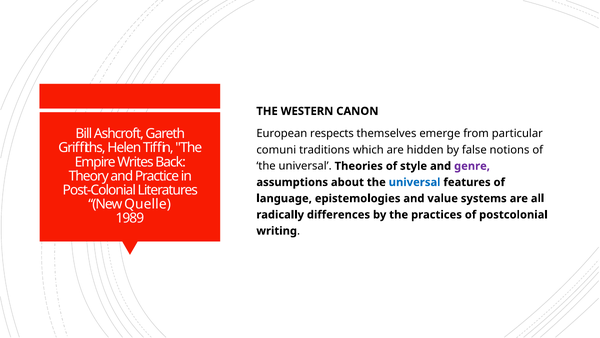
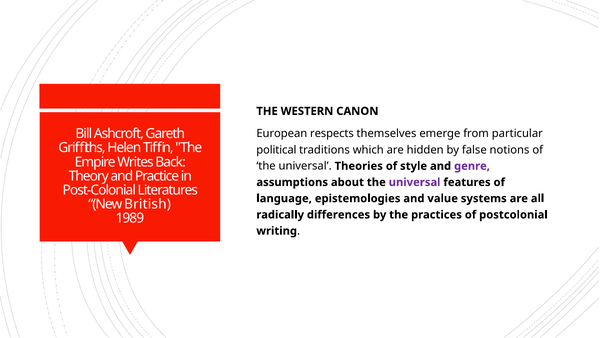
comuni: comuni -> political (276, 150)
universal colour: blue -> purple (415, 182)
Quelle: Quelle -> British (148, 204)
